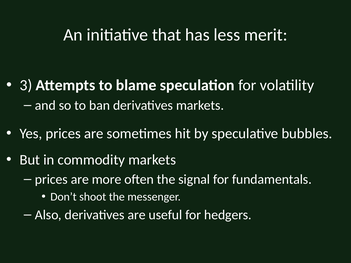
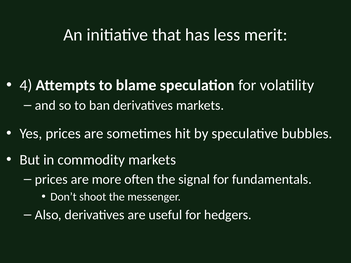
3: 3 -> 4 (26, 85)
